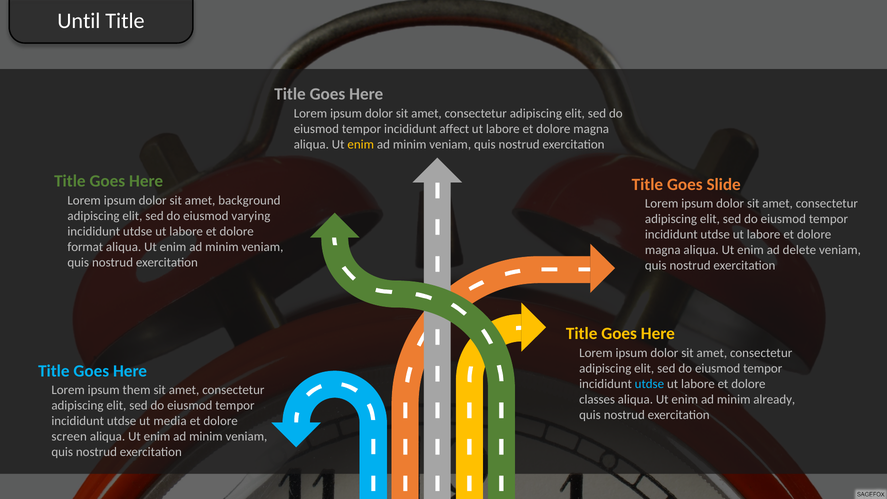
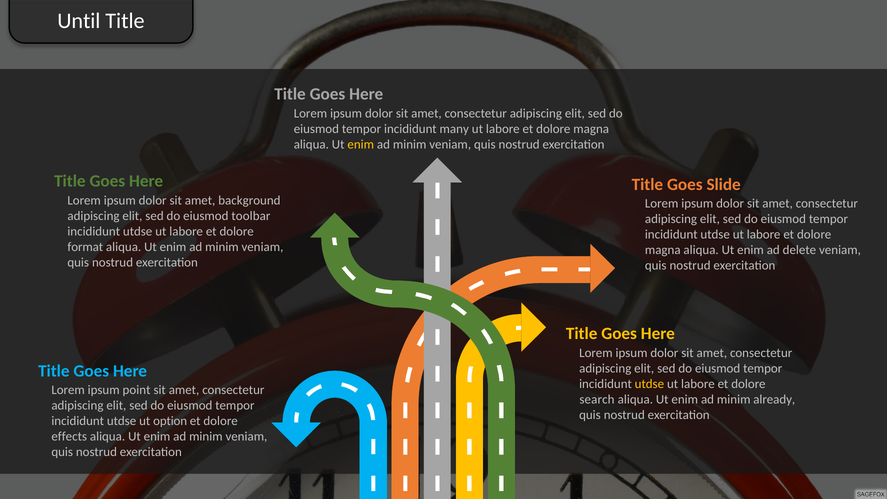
affect: affect -> many (454, 129)
varying: varying -> toolbar (251, 216)
utdse colour: light blue -> yellow (649, 384)
them: them -> point (137, 390)
classes: classes -> search (597, 399)
media: media -> option (170, 421)
screen: screen -> effects (69, 437)
